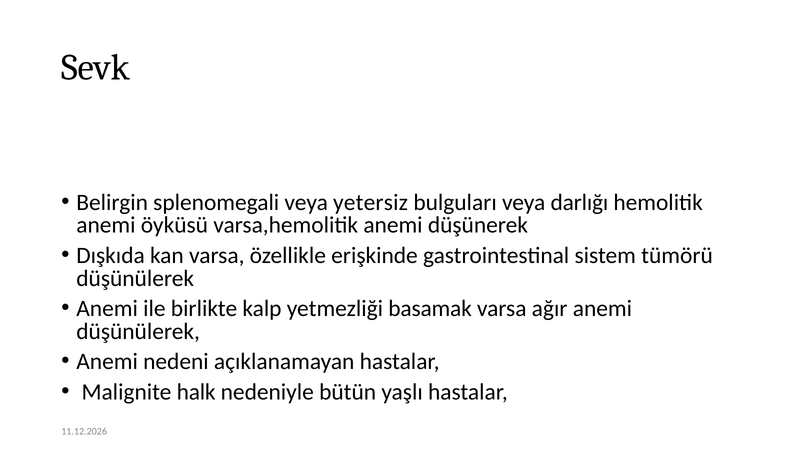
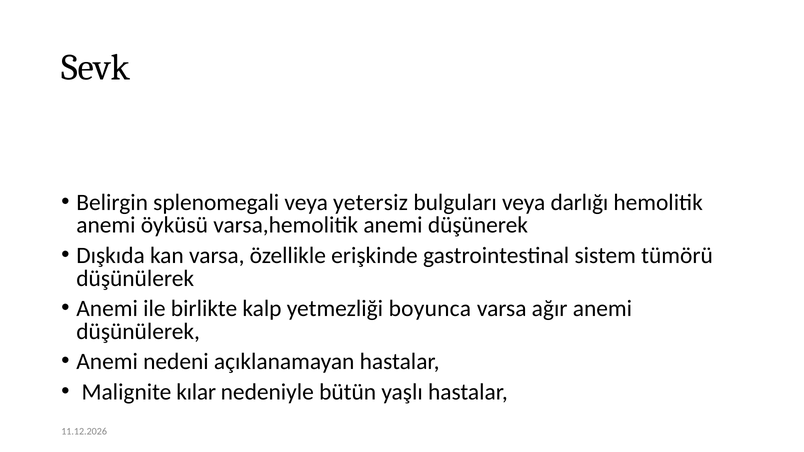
basamak: basamak -> boyunca (430, 309)
halk: halk -> kılar (196, 392)
